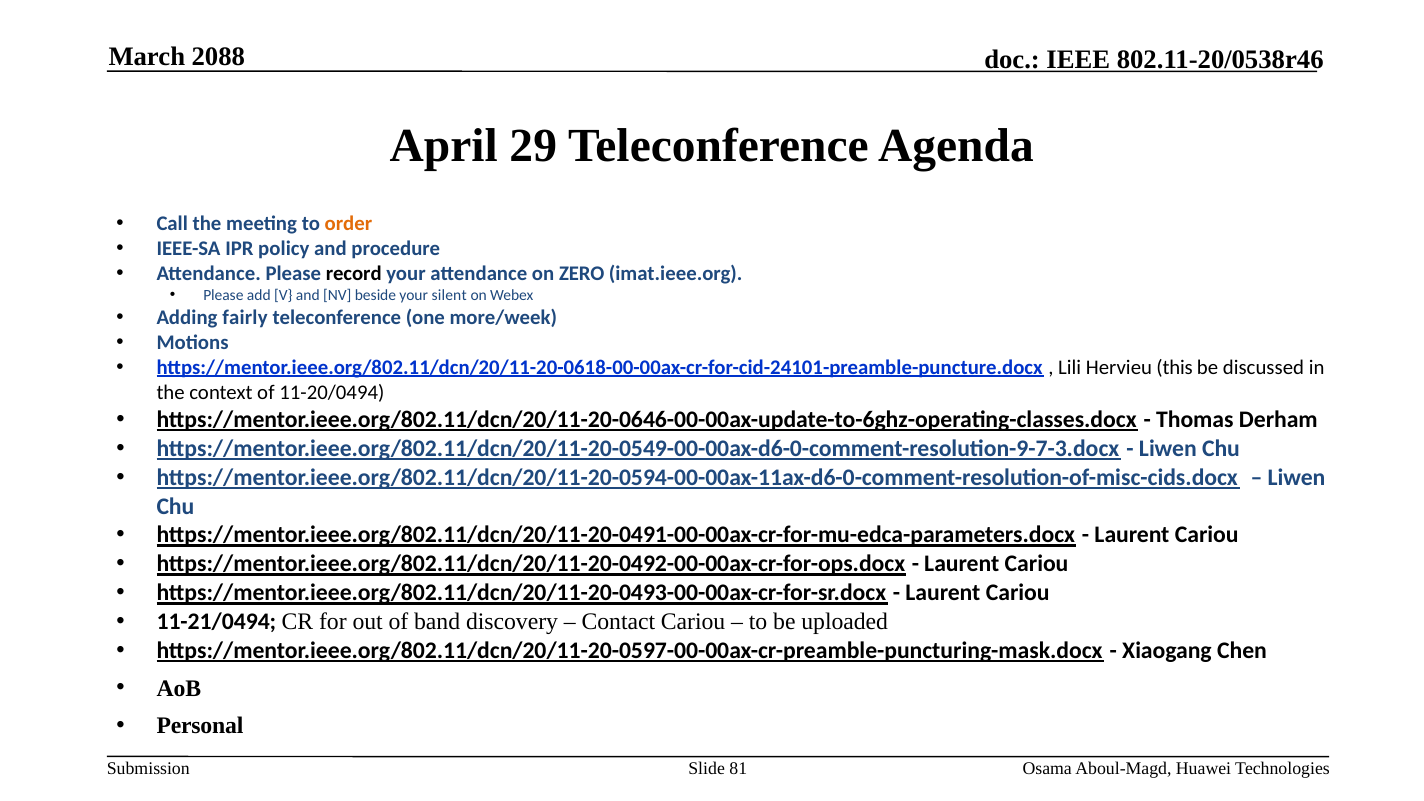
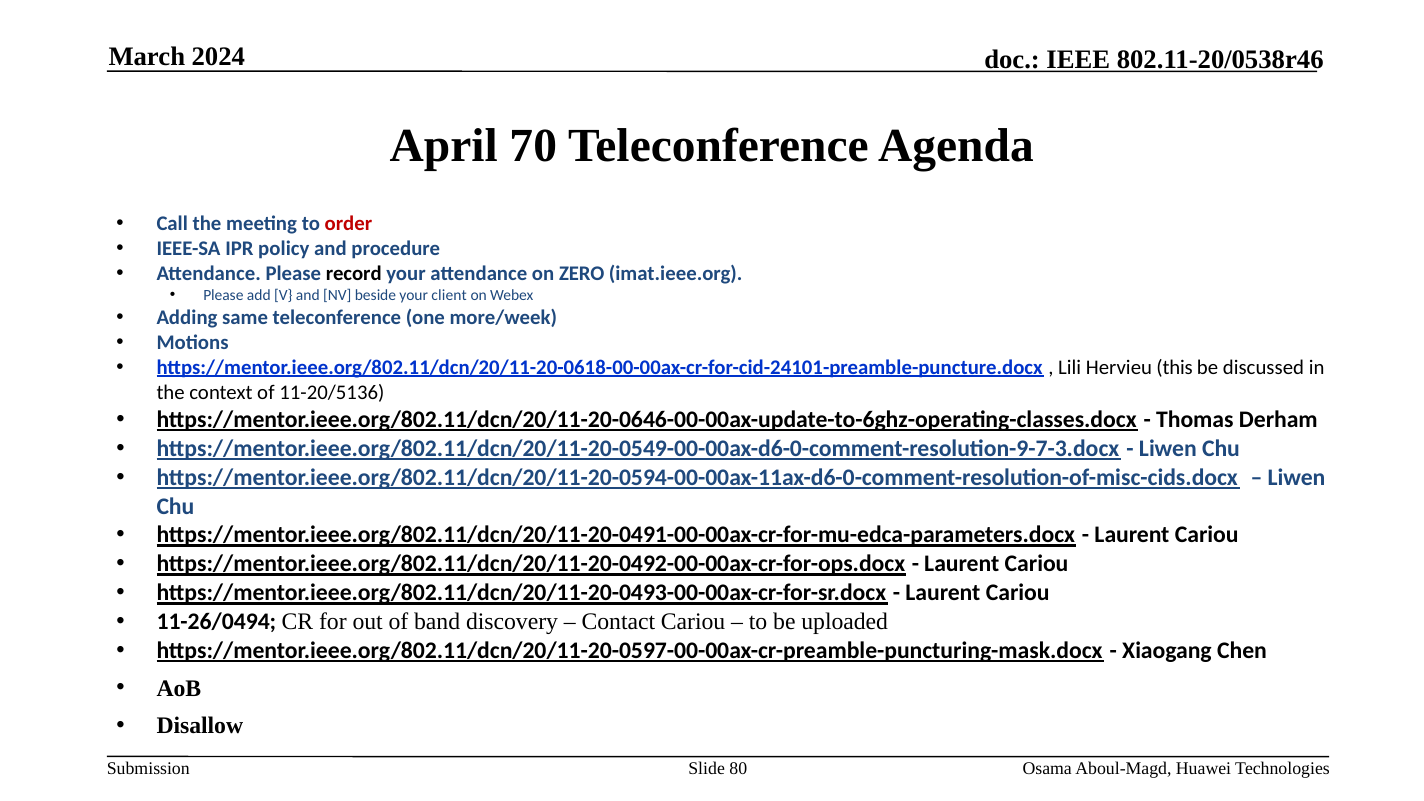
2088: 2088 -> 2024 (218, 57)
29: 29 -> 70 (533, 146)
order colour: orange -> red (348, 224)
silent: silent -> client (449, 295)
fairly: fairly -> same (245, 317)
11-20/0494: 11-20/0494 -> 11-20/5136 (332, 393)
11-21/0494: 11-21/0494 -> 11-26/0494 (216, 622)
Personal: Personal -> Disallow (200, 726)
81: 81 -> 80 (738, 768)
